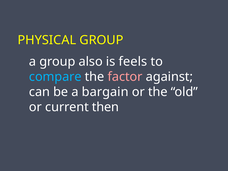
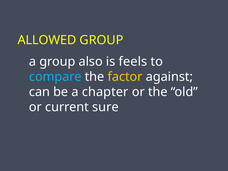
PHYSICAL: PHYSICAL -> ALLOWED (47, 40)
factor colour: pink -> yellow (125, 77)
bargain: bargain -> chapter (105, 92)
then: then -> sure (105, 107)
